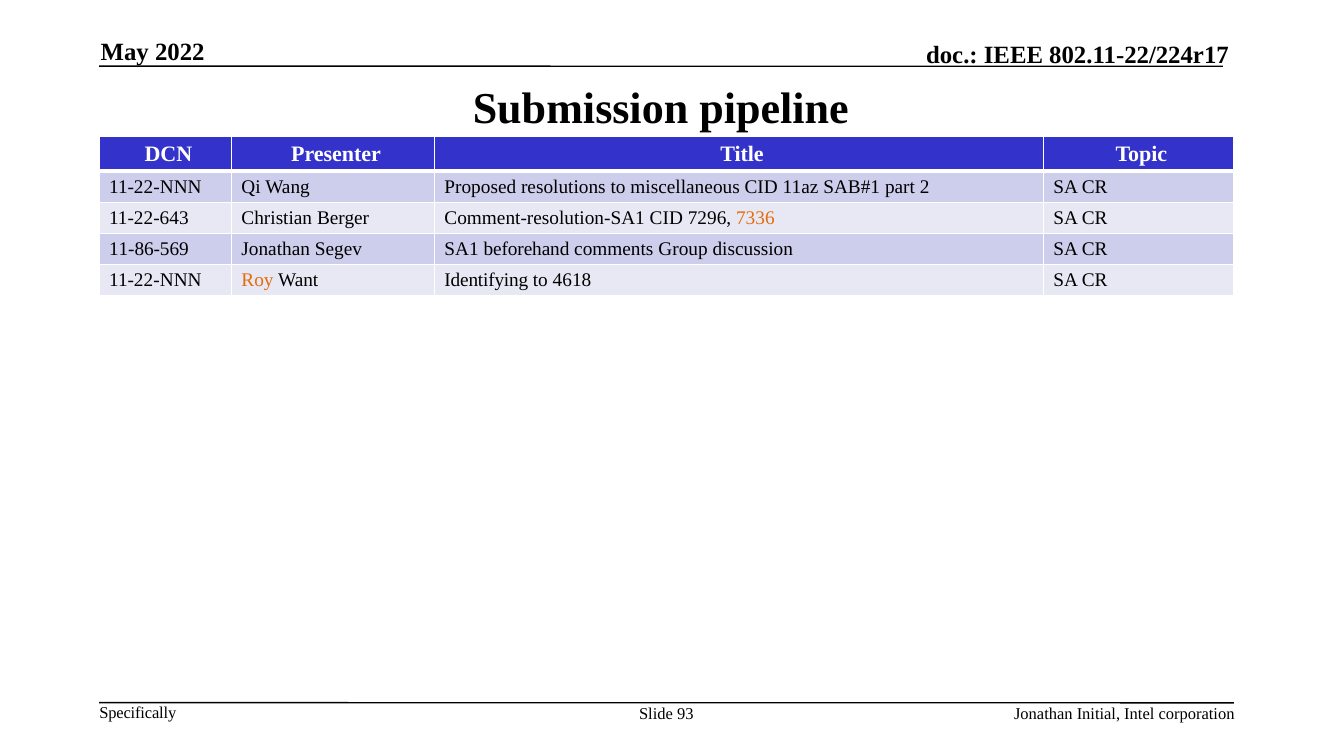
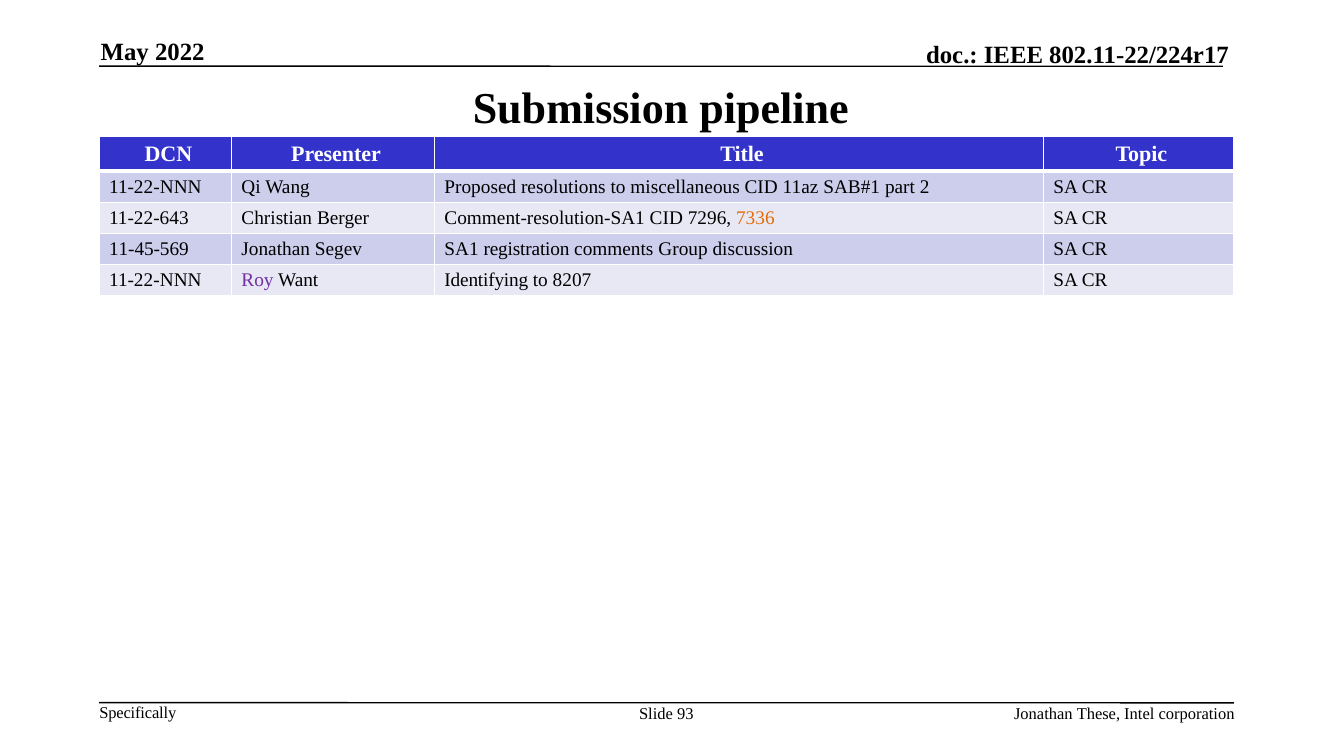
11-86-569: 11-86-569 -> 11-45-569 (149, 249)
beforehand: beforehand -> registration (527, 249)
Roy colour: orange -> purple (258, 280)
4618: 4618 -> 8207 (572, 280)
Initial: Initial -> These (1098, 713)
